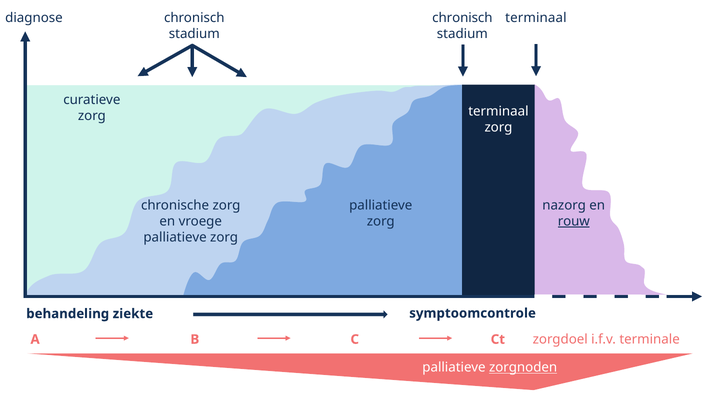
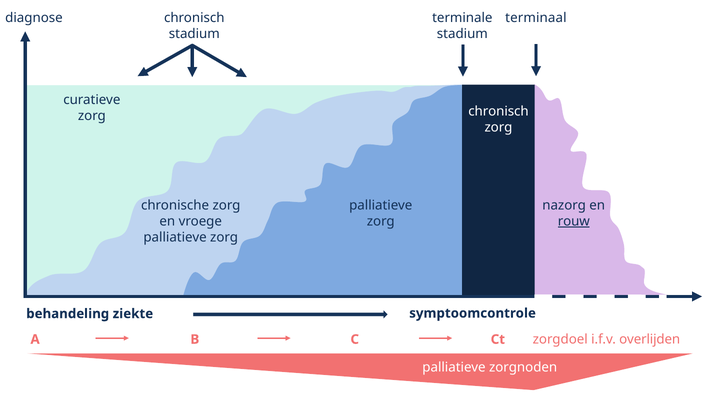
chronisch: chronisch -> terminale (462, 18)
terminaal: terminaal -> chronisch (498, 111)
terminale: terminale -> overlijden (650, 339)
zorgnoden underline: present -> none (523, 367)
